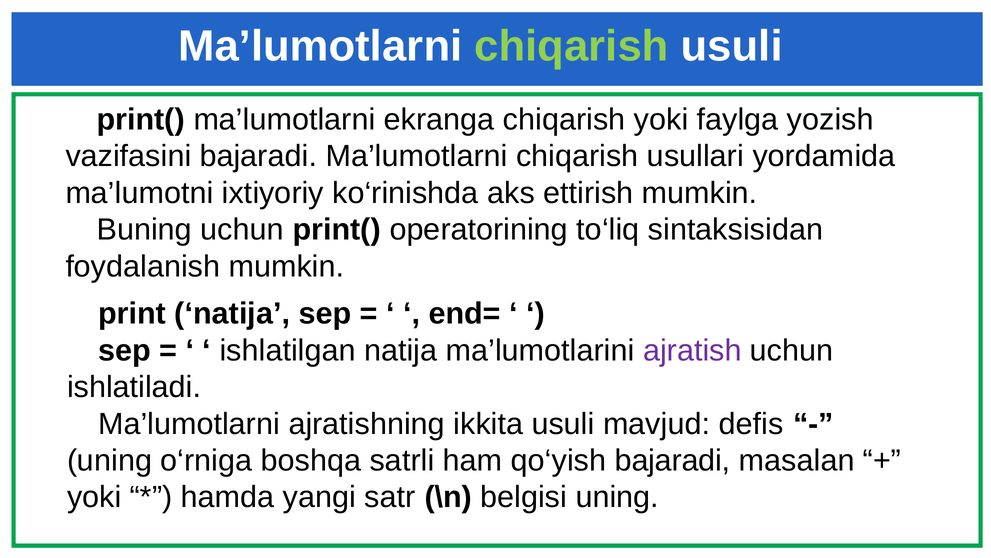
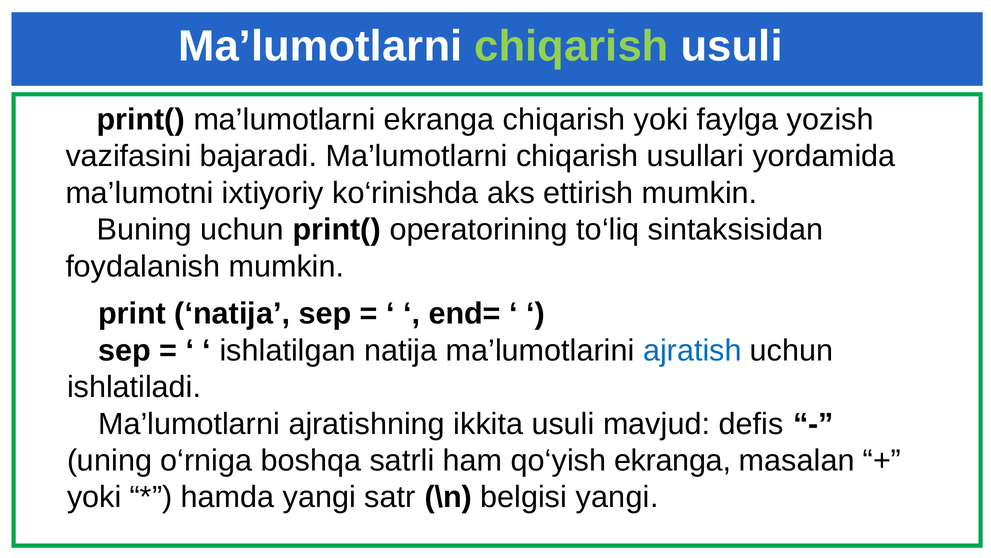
ajratish colour: purple -> blue (692, 350)
qo‘yish bajaradi: bajaradi -> ekranga (673, 460)
belgisi uning: uning -> yangi (617, 497)
